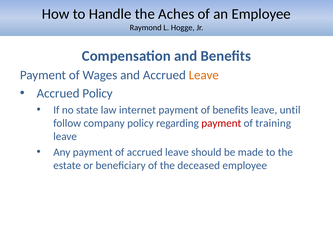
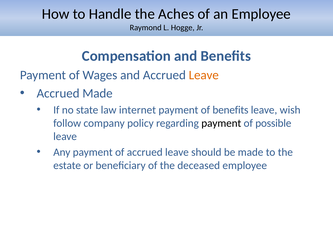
Accrued Policy: Policy -> Made (98, 93)
until: until -> wish (290, 110)
payment colour: red -> black (221, 123)
training: training -> possible (273, 123)
